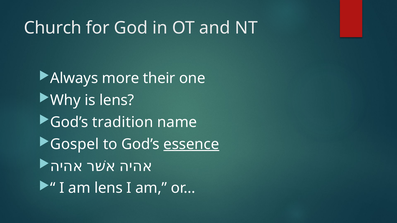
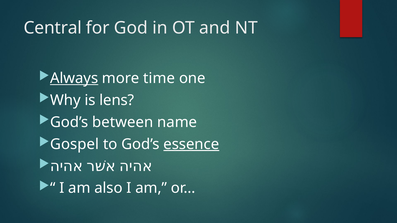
Church: Church -> Central (53, 28)
Always underline: none -> present (74, 78)
their: their -> time (159, 78)
tradition: tradition -> between (123, 122)
am lens: lens -> also (108, 188)
